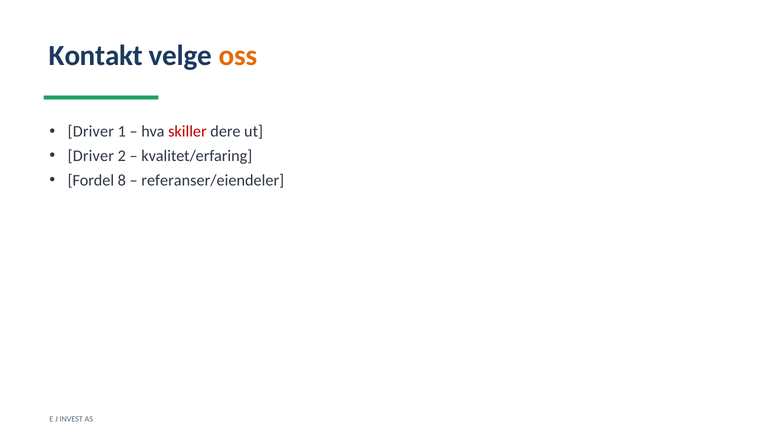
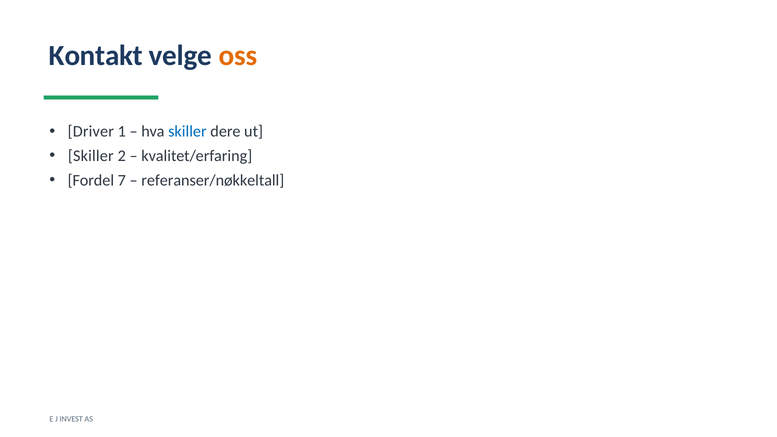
skiller colour: red -> blue (187, 132)
Driver: Driver -> Skiller (91, 156)
8: 8 -> 7 (122, 180)
referanser/eiendeler: referanser/eiendeler -> referanser/nøkkeltall (213, 180)
